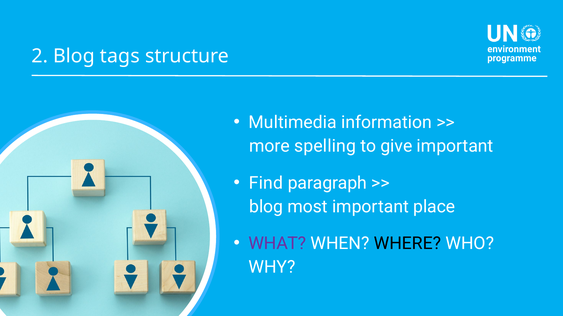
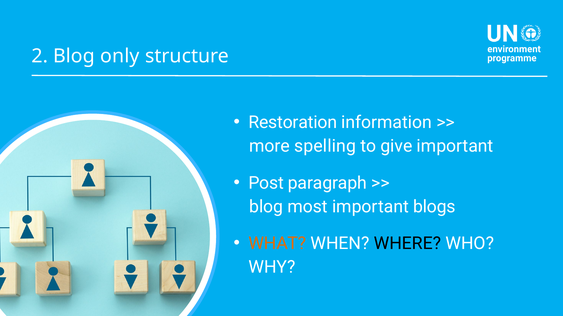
tags: tags -> only (120, 56)
Multimedia: Multimedia -> Restoration (293, 123)
Find: Find -> Post (266, 183)
place: place -> blogs (434, 207)
WHAT colour: purple -> orange (277, 244)
